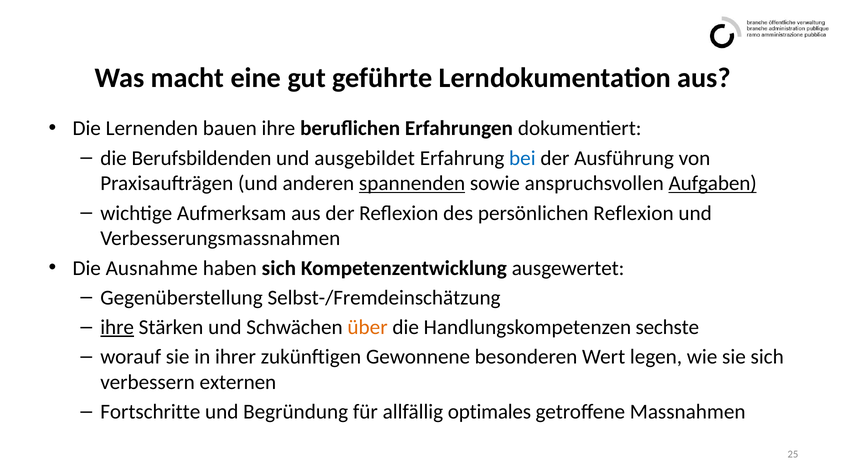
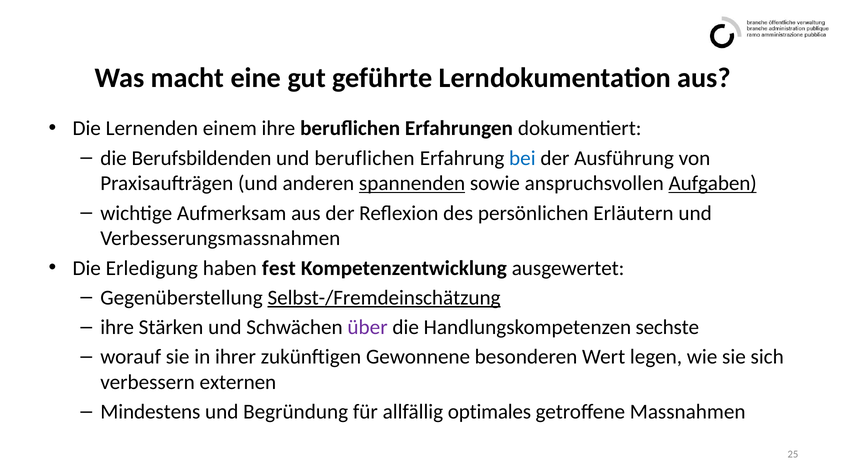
bauen: bauen -> einem (230, 129)
und ausgebildet: ausgebildet -> beruflichen (365, 158)
persönlichen Reflexion: Reflexion -> Erläutern (633, 213)
Ausnahme: Ausnahme -> Erledigung (152, 268)
haben sich: sich -> fest (279, 268)
Selbst-/Fremdeinschätzung underline: none -> present (384, 298)
ihre underline: present -> none (117, 328)
über colour: orange -> purple (368, 328)
Fortschritte: Fortschritte -> Mindestens (150, 412)
